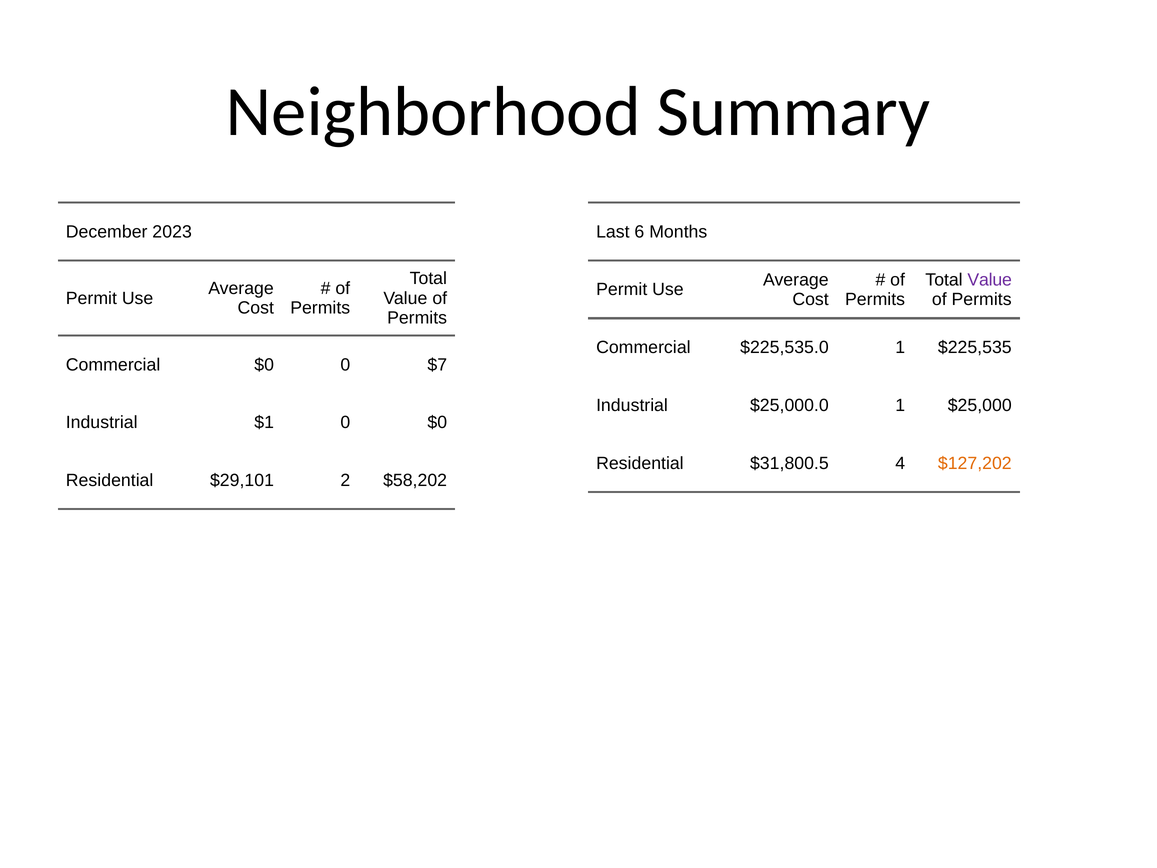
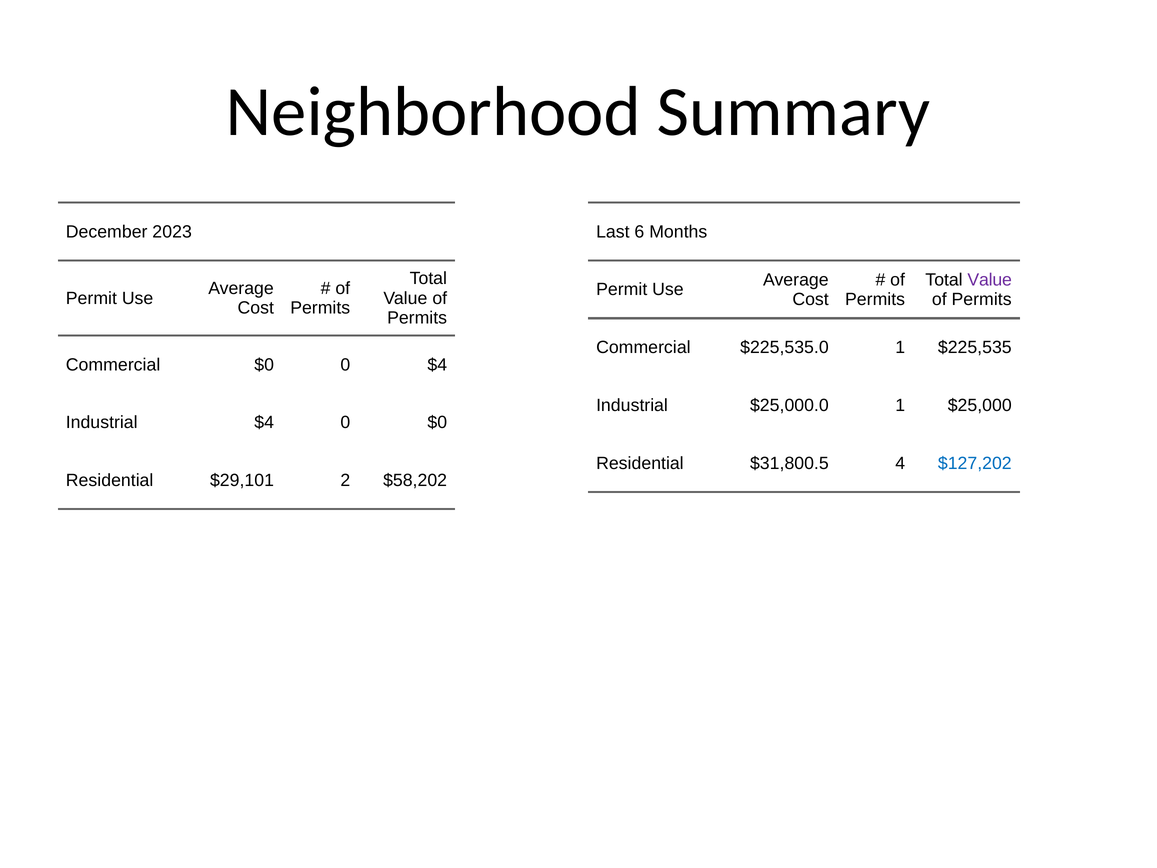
0 $7: $7 -> $4 (437, 365)
Industrial $1: $1 -> $4 (264, 423)
$127,202 colour: orange -> blue (975, 463)
